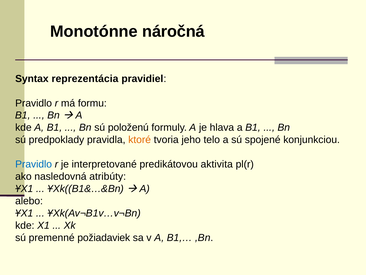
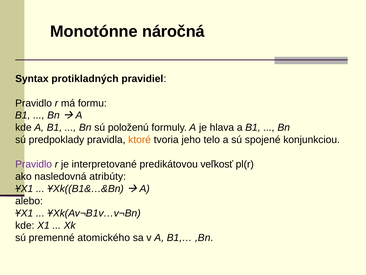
reprezentácia: reprezentácia -> protikladných (85, 79)
Pravidlo colour: blue -> purple (34, 164)
aktivita: aktivita -> veľkosť (217, 164)
požiadaviek: požiadaviek -> atomického (104, 237)
